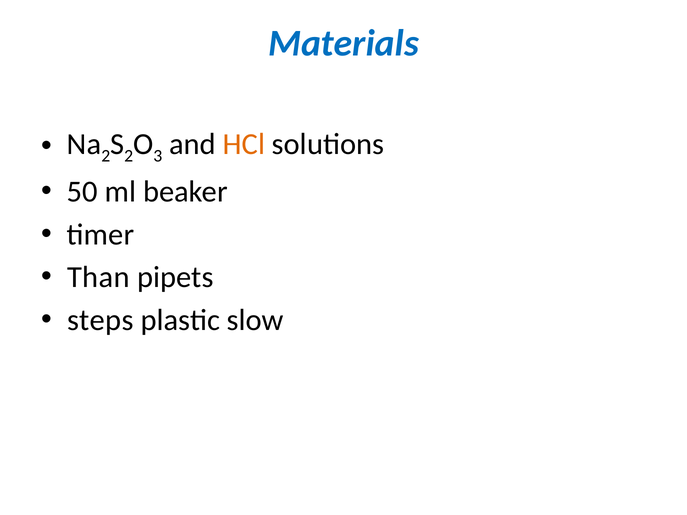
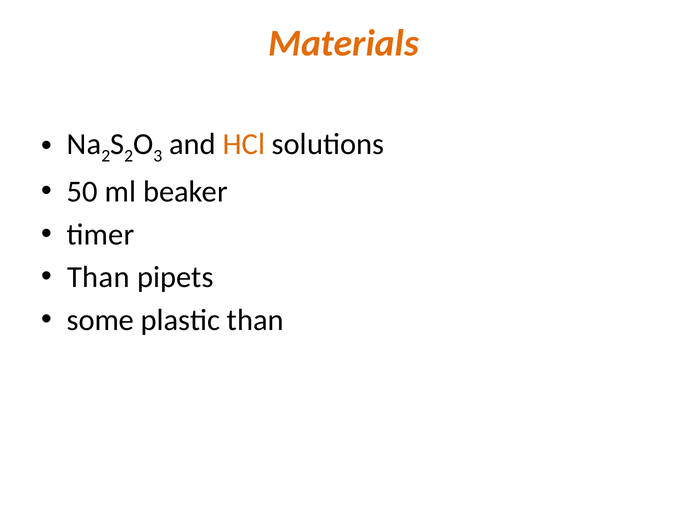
Materials colour: blue -> orange (343, 44)
steps: steps -> some (101, 320)
plastic slow: slow -> than (255, 320)
